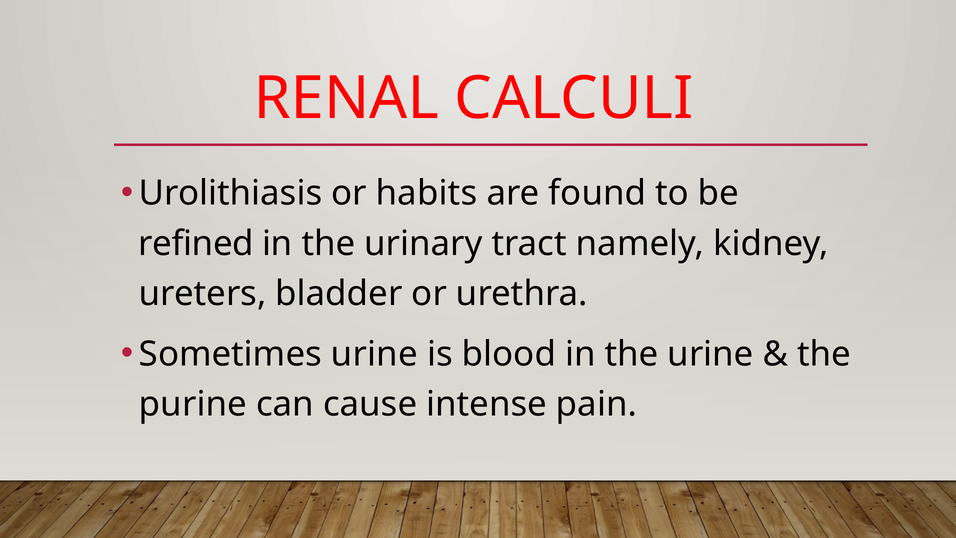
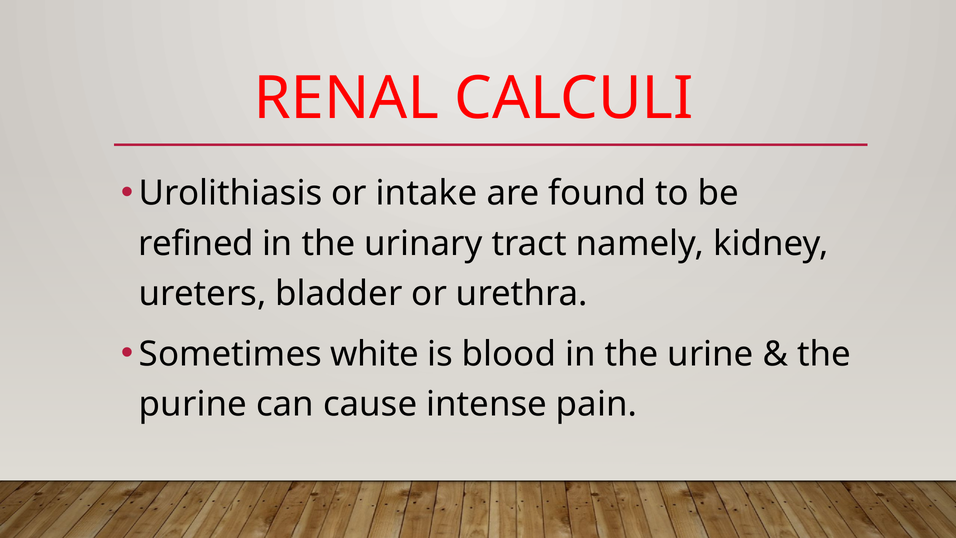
habits: habits -> intake (427, 193)
Sometimes urine: urine -> white (375, 354)
